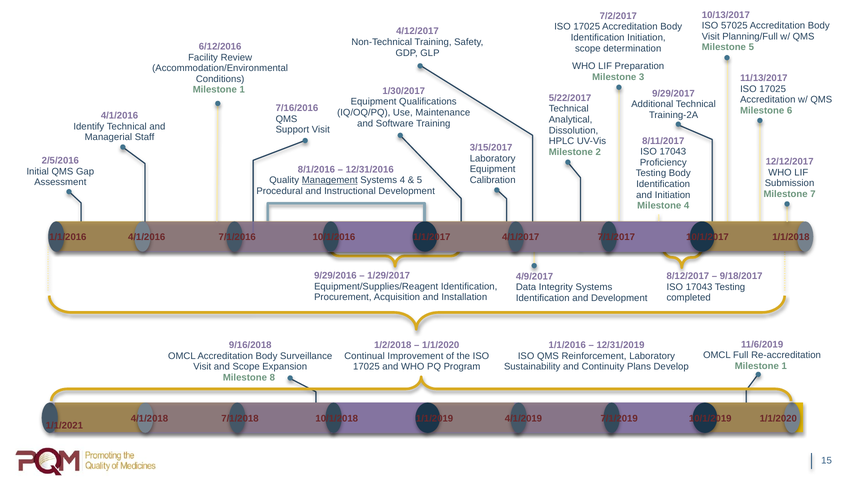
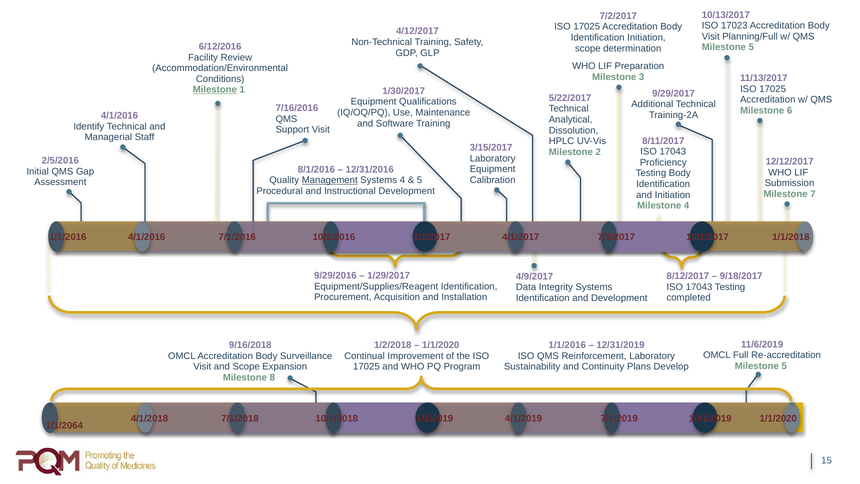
57025: 57025 -> 17023 (734, 26)
Milestone underline: none -> present (215, 90)
1: 1 -> 5 (784, 366)
1/1/2021: 1/1/2021 -> 1/1/2064 (64, 425)
